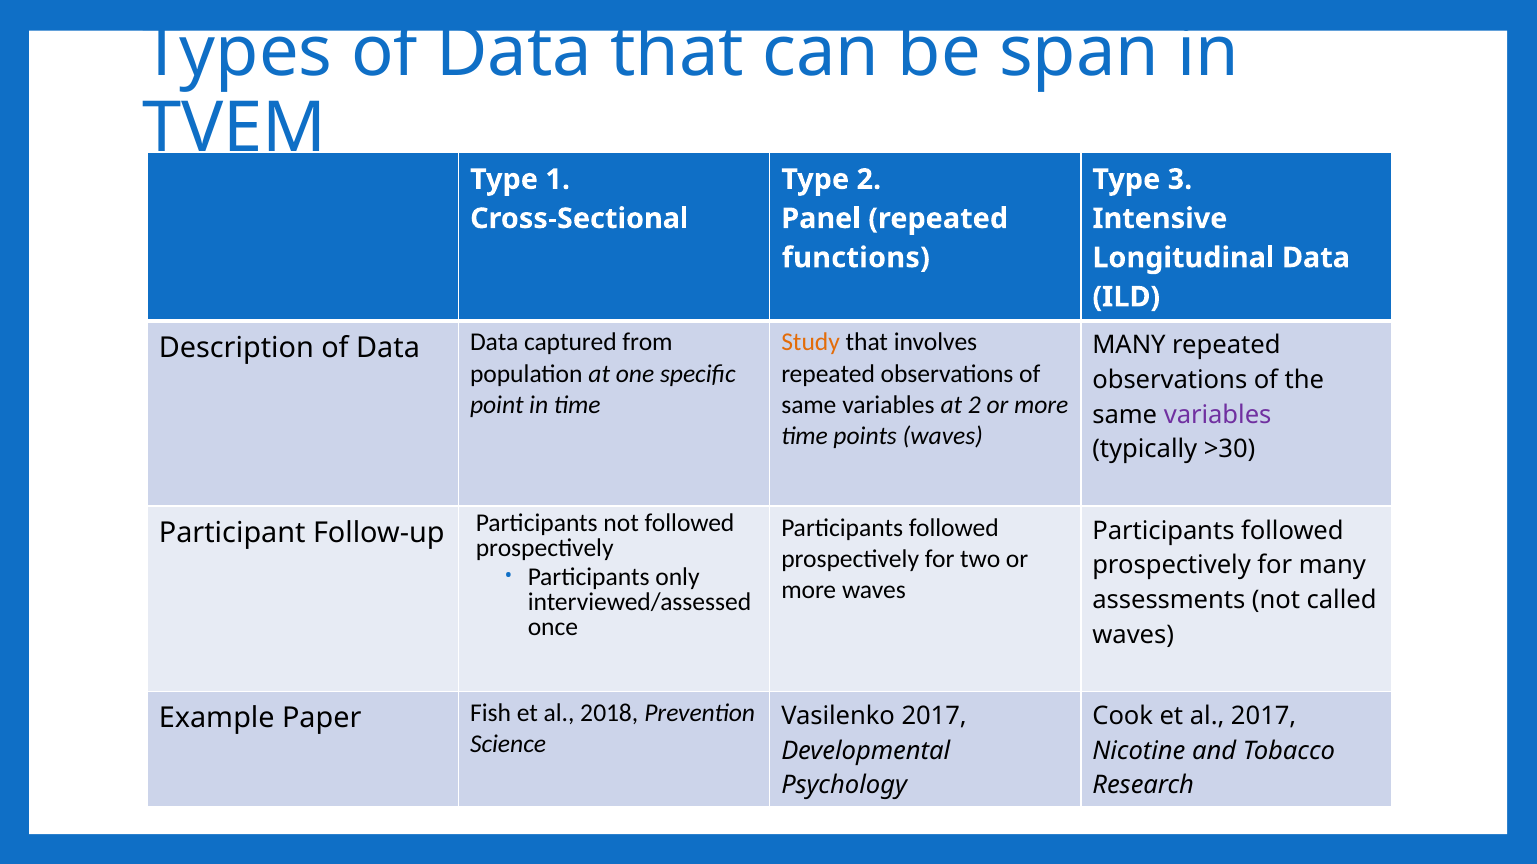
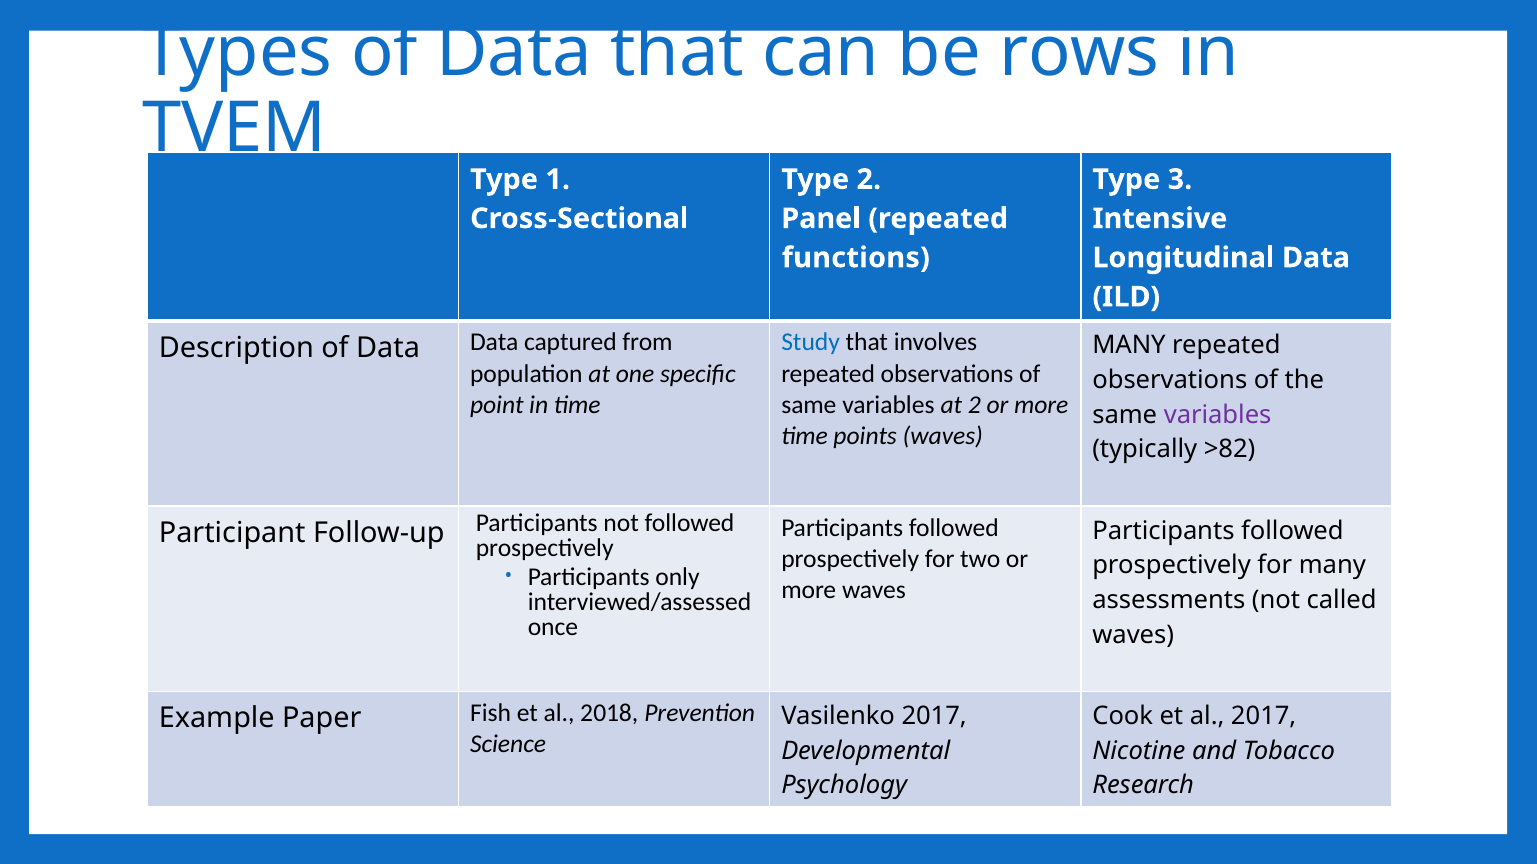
span: span -> rows (1079, 53)
Study colour: orange -> blue (811, 343)
>30: >30 -> >82 (1230, 450)
